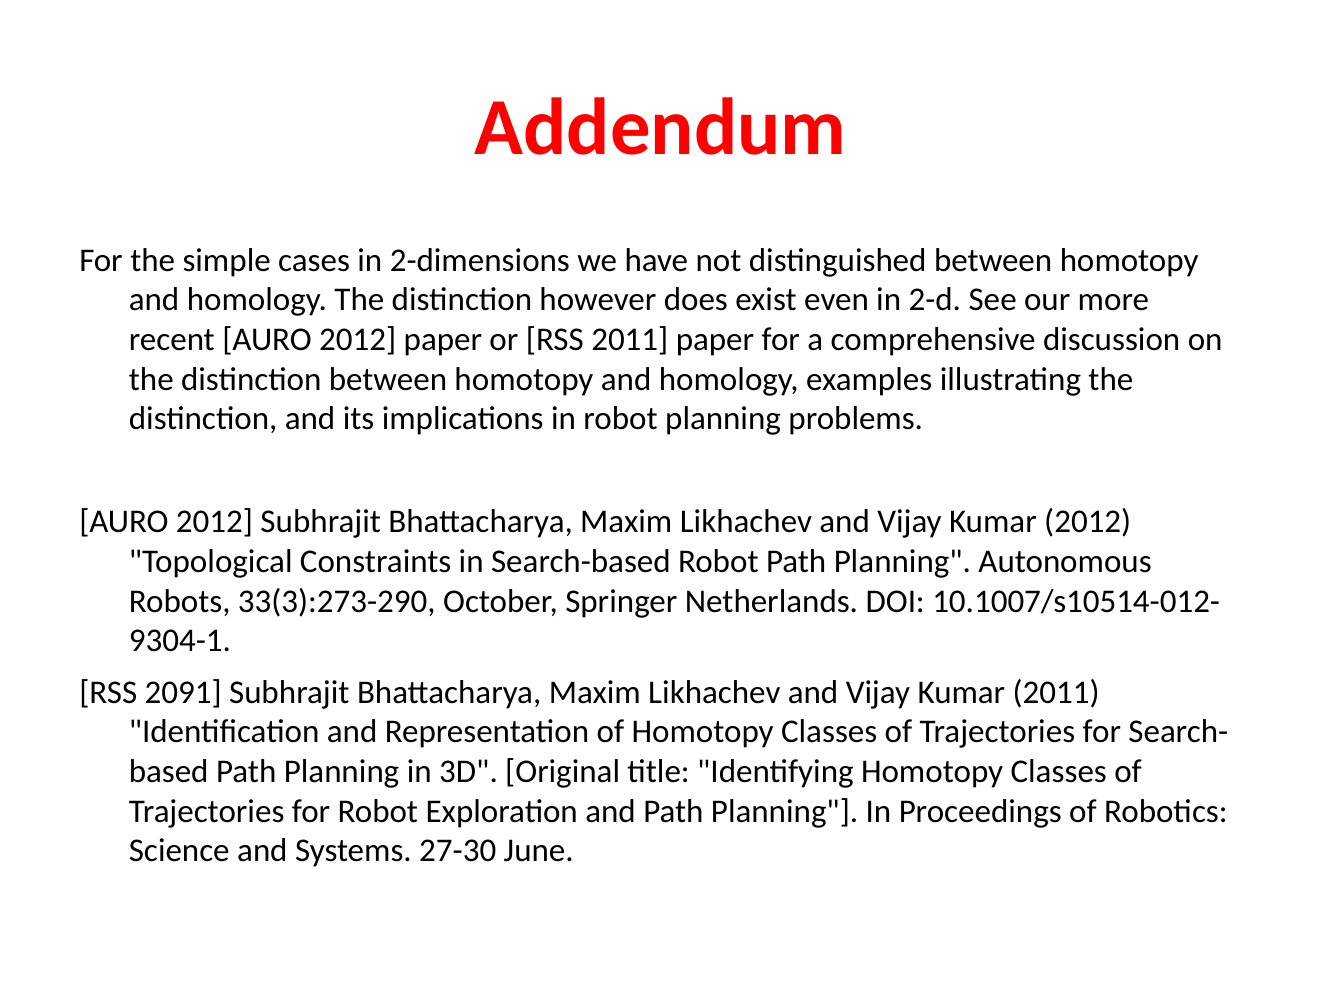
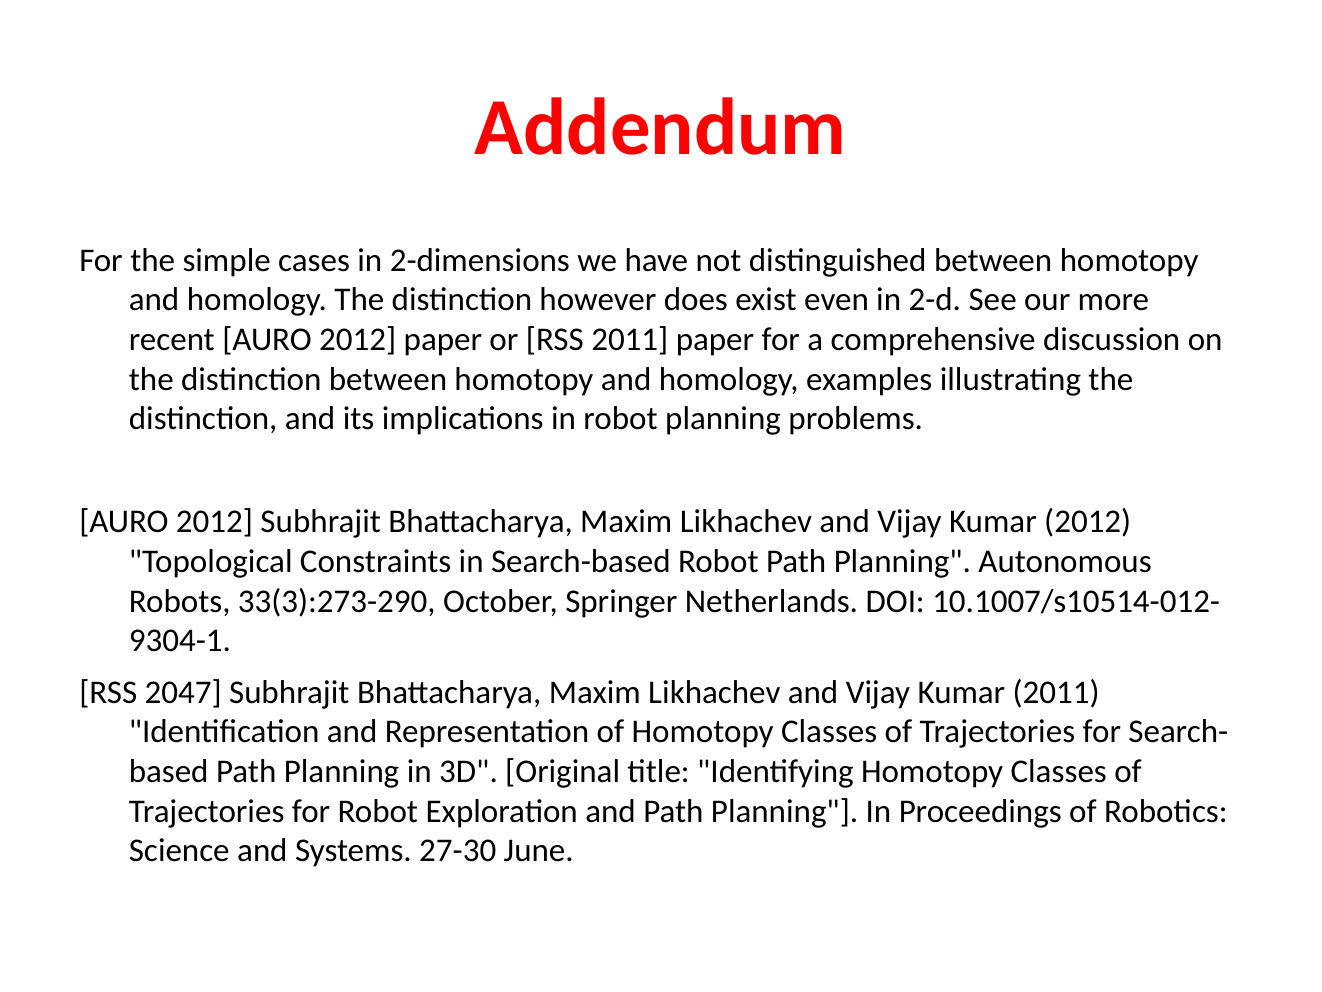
2091: 2091 -> 2047 (183, 692)
